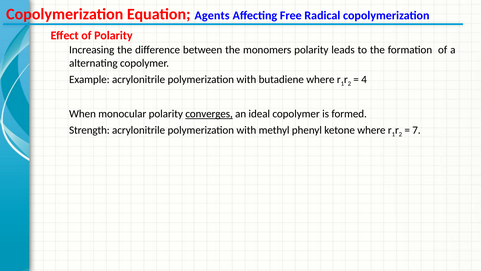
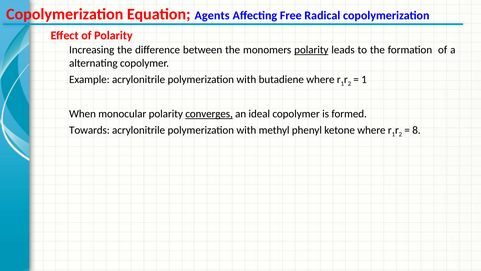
polarity underline: none -> present (311, 50)
4: 4 -> 1 (364, 79)
Strength: Strength -> Towards (89, 130)
7: 7 -> 8 (416, 130)
